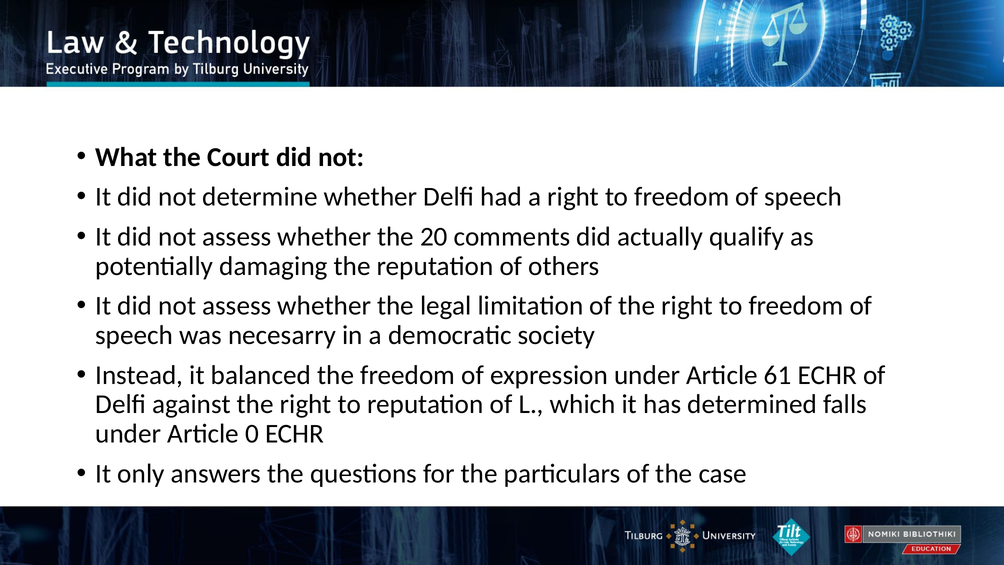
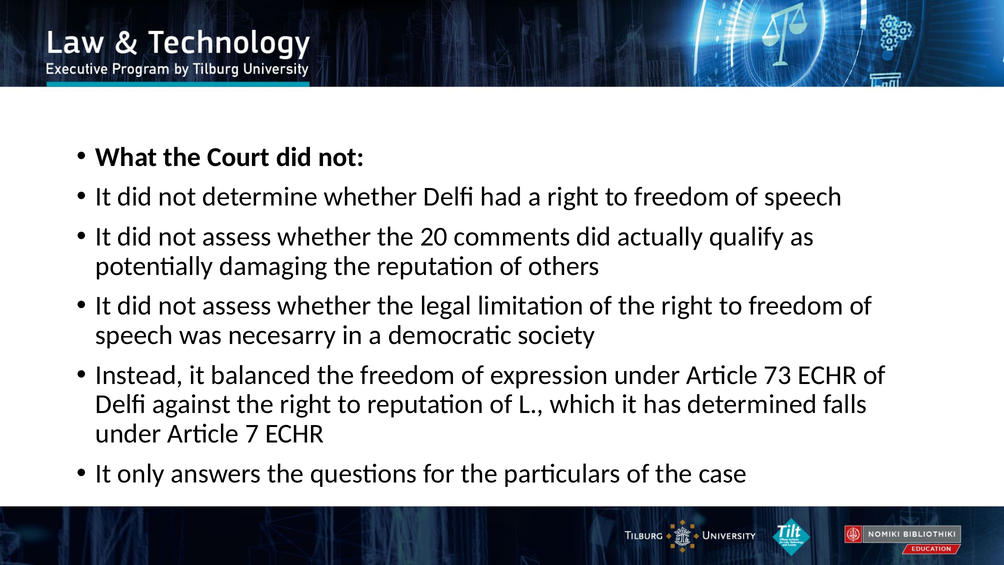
61: 61 -> 73 (778, 375)
0: 0 -> 7 (252, 434)
